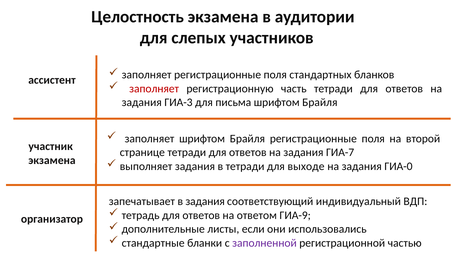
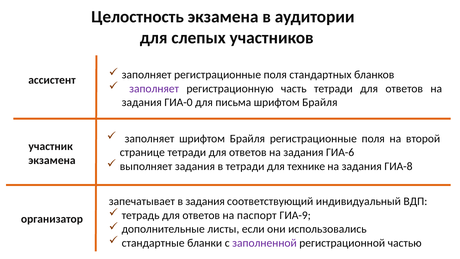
заполняет colour: red -> purple (154, 89)
ГИА-3: ГИА-3 -> ГИА-0 (178, 102)
ГИА-7: ГИА-7 -> ГИА-6 (340, 152)
выходе: выходе -> технике (306, 166)
ГИА-0: ГИА-0 -> ГИА-8 (398, 166)
ответом: ответом -> паспорт (257, 215)
